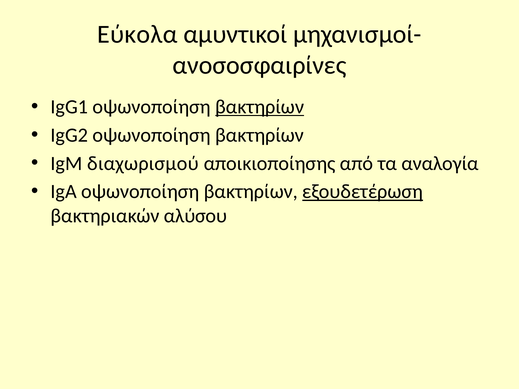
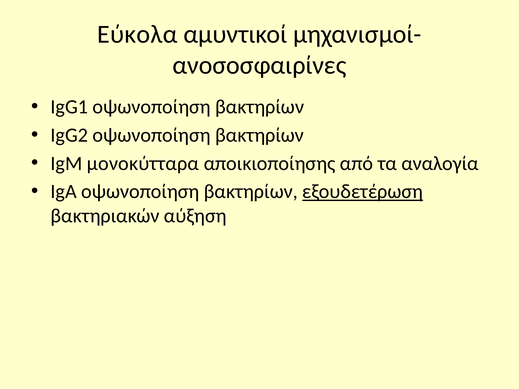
βακτηρίων underline: present -> none (260, 107)
διαχωρισμού: διαχωρισμού -> μονοκύτταρα (143, 164)
αλύσου: αλύσου -> αύξηση (195, 216)
